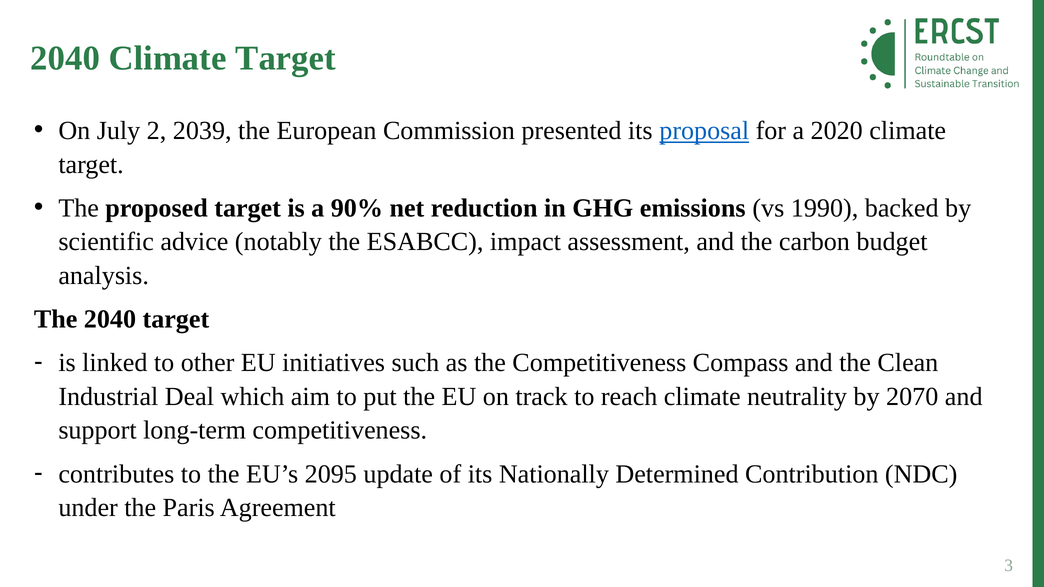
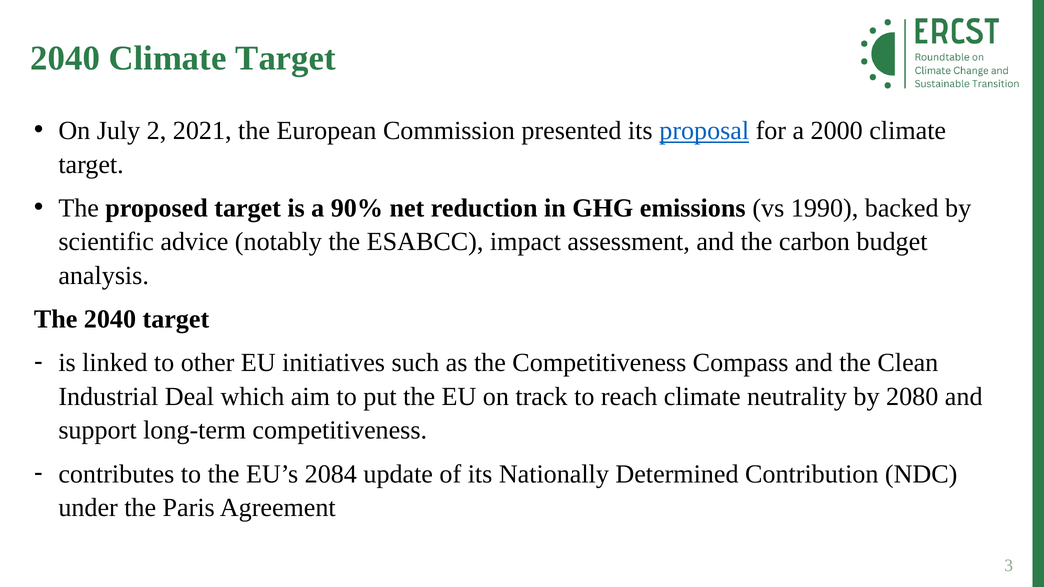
2039: 2039 -> 2021 (202, 131)
2020: 2020 -> 2000 (837, 131)
2070: 2070 -> 2080 (912, 397)
2095: 2095 -> 2084 (331, 474)
